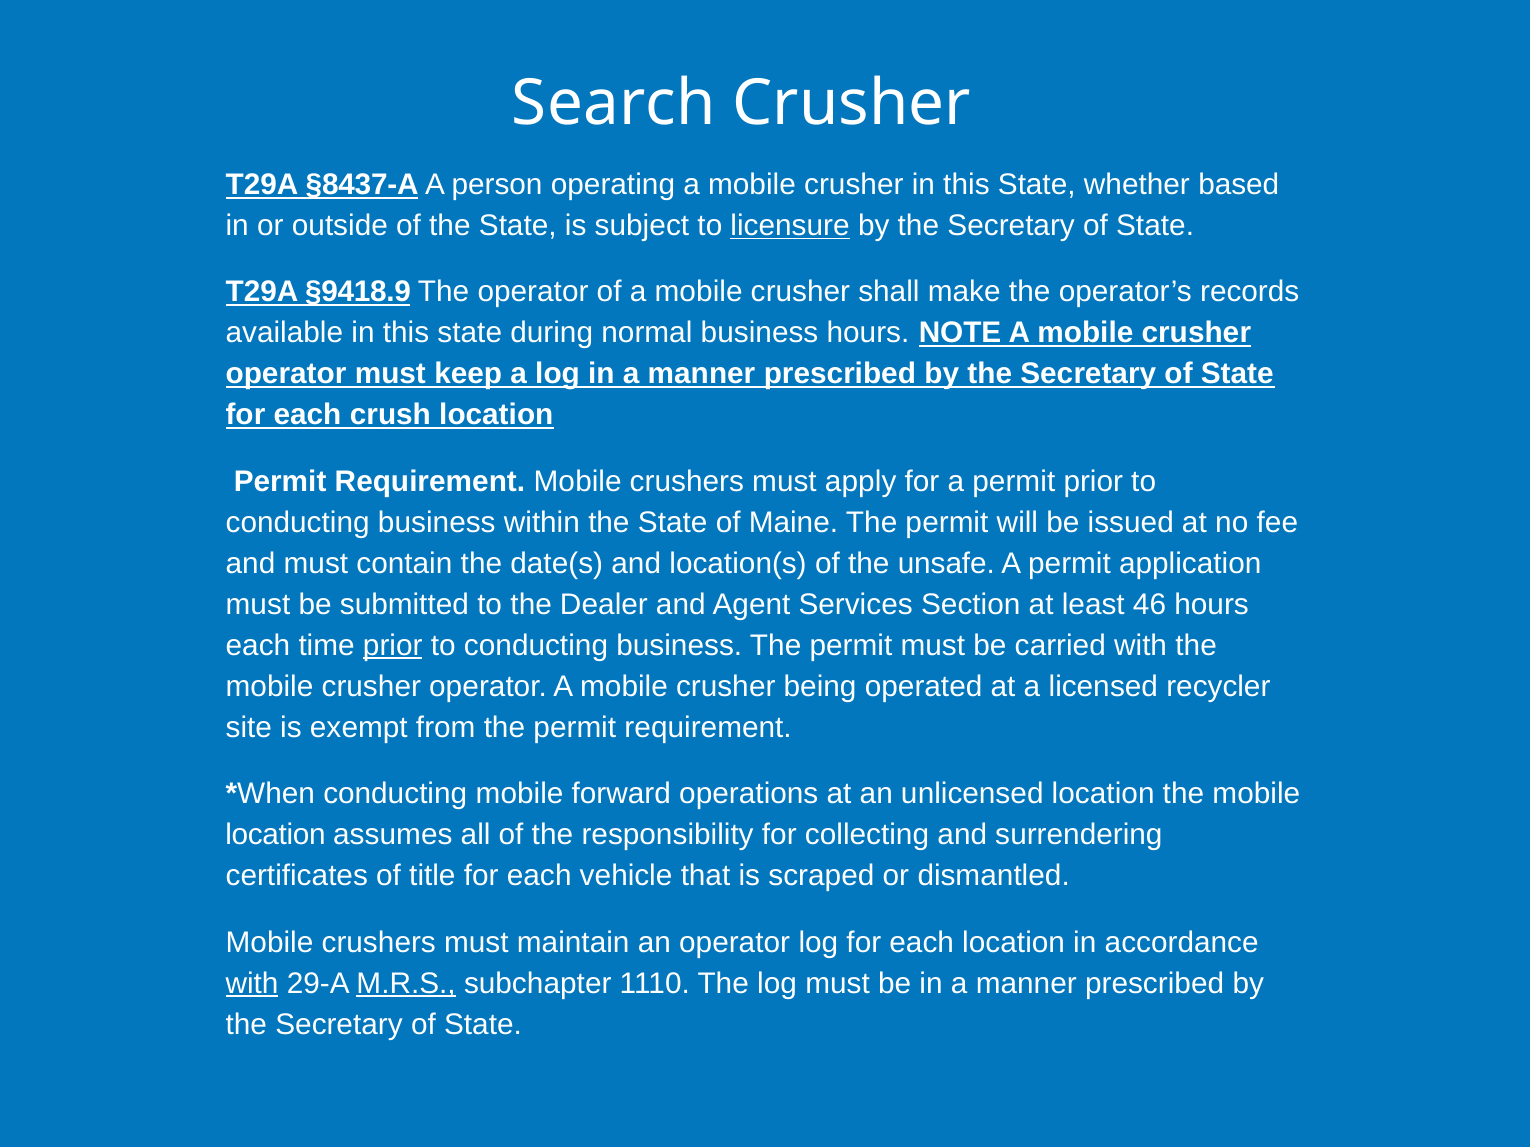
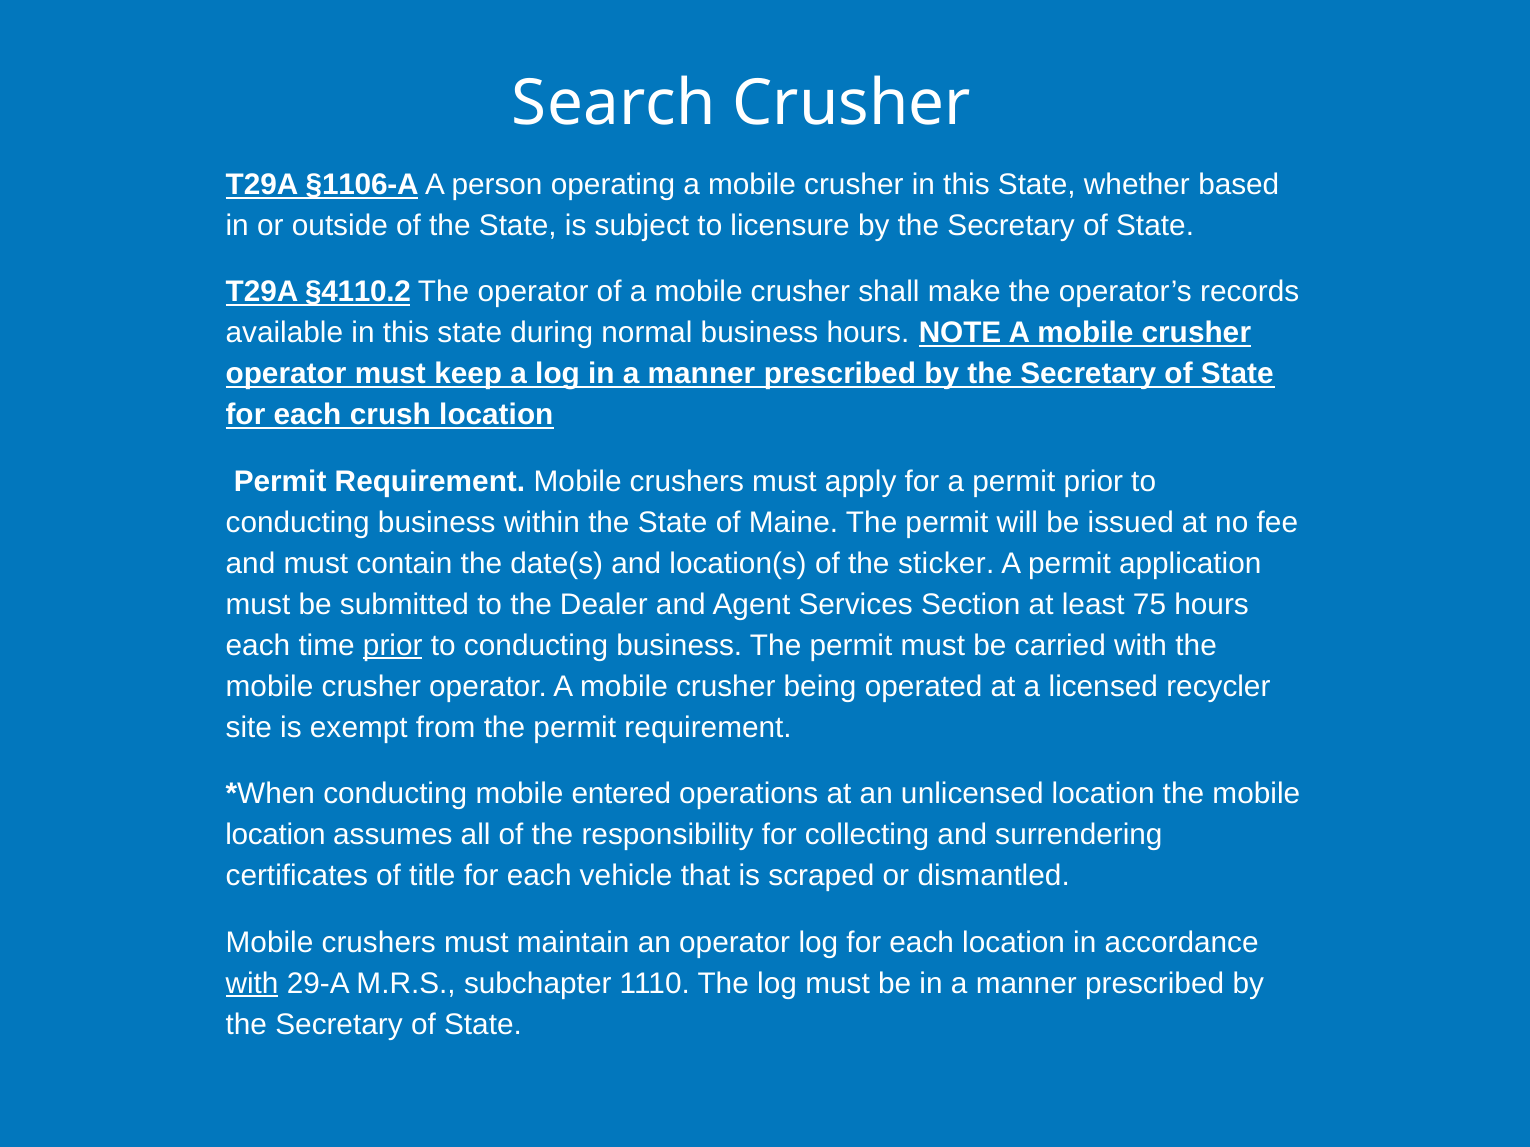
§8437-A: §8437-A -> §1106-A (362, 185)
licensure underline: present -> none (790, 226)
§9418.9: §9418.9 -> §4110.2 (358, 292)
unsafe: unsafe -> sticker (946, 564)
46: 46 -> 75 (1149, 605)
forward: forward -> entered (621, 794)
M.R.S underline: present -> none (406, 984)
